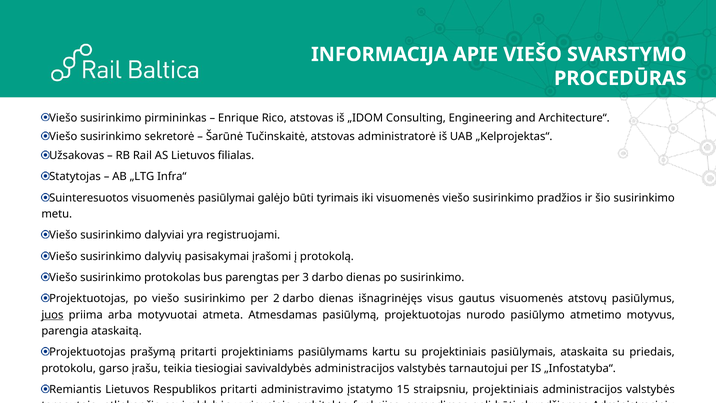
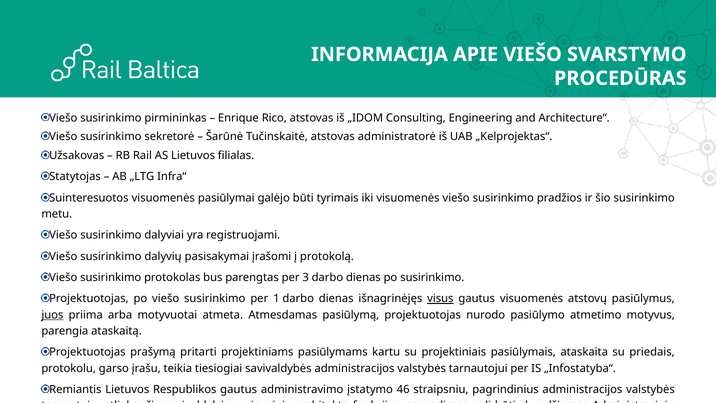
2: 2 -> 1 (276, 299)
visus underline: none -> present (440, 299)
Respublikos pritarti: pritarti -> gautus (239, 389)
15: 15 -> 46 (403, 389)
straipsniu projektiniais: projektiniais -> pagrindinius (506, 389)
